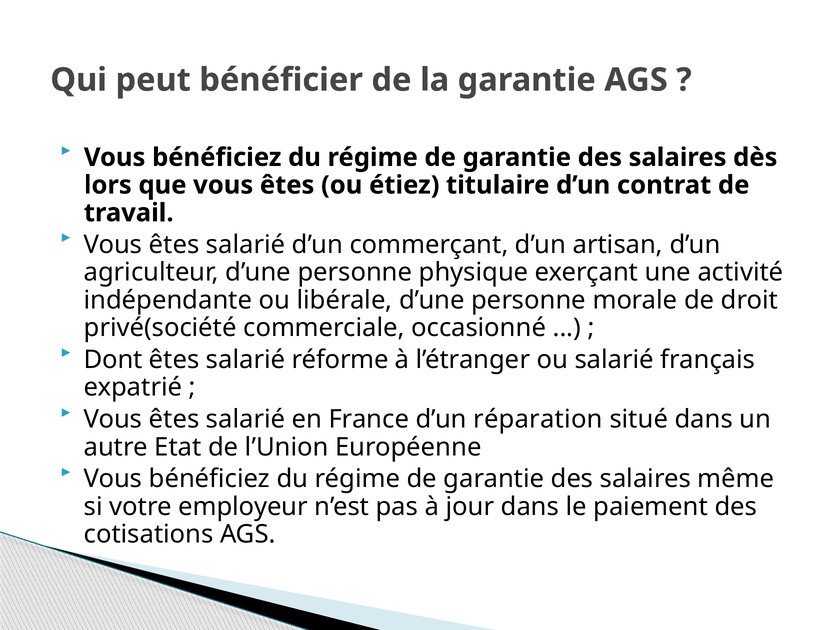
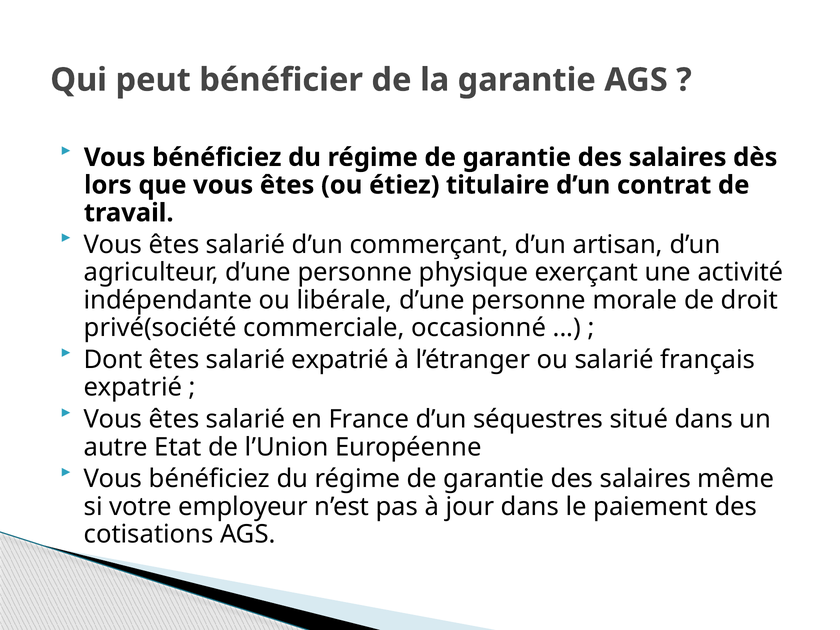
salarié réforme: réforme -> expatrié (340, 360)
réparation: réparation -> séquestres (538, 419)
